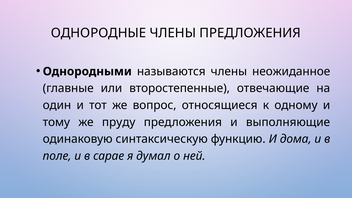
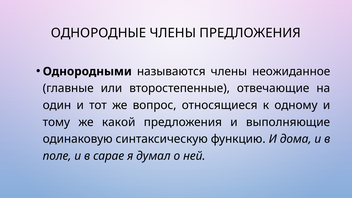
пруду: пруду -> какой (119, 122)
